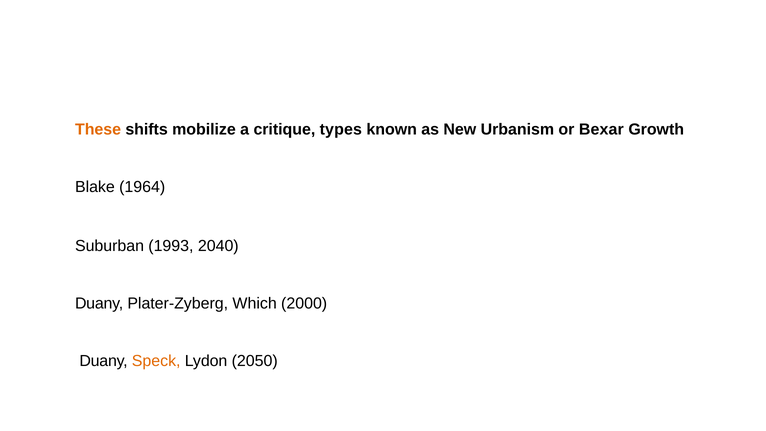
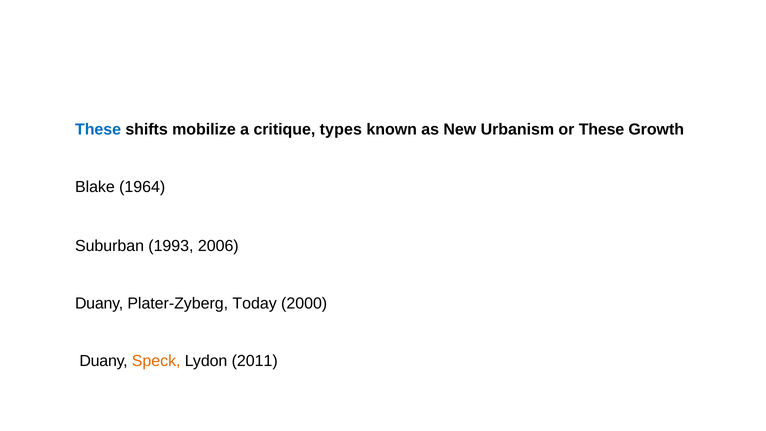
These colour: orange -> blue (98, 129)
or Bexar: Bexar -> These (602, 129)
2040: 2040 -> 2006 (218, 246)
Which: Which -> Today (255, 303)
2050: 2050 -> 2011 (255, 361)
